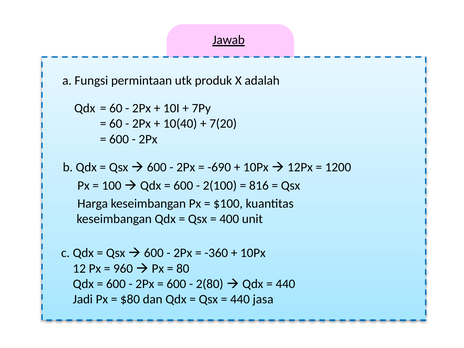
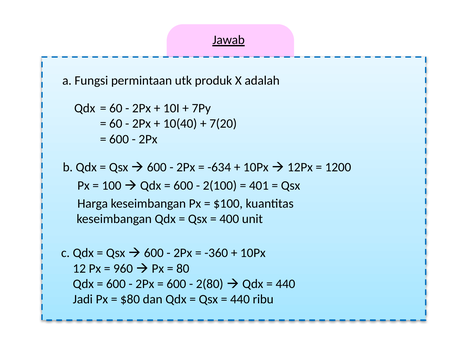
-690: -690 -> -634 (219, 167)
816: 816 -> 401 (259, 185)
jasa: jasa -> ribu (263, 299)
